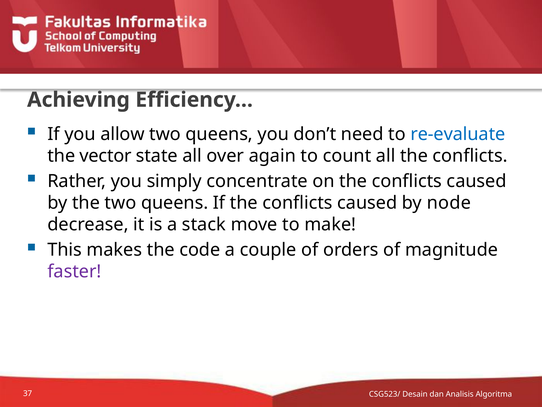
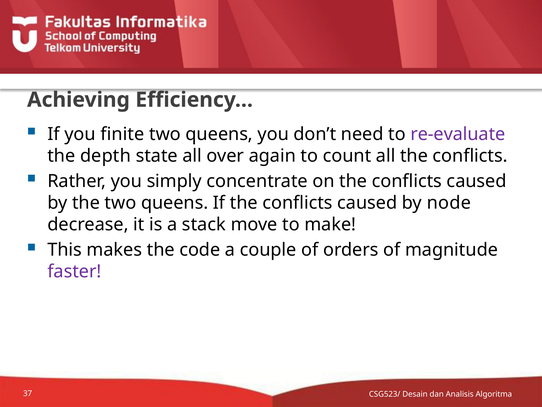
allow: allow -> finite (122, 134)
re-evaluate colour: blue -> purple (458, 134)
vector: vector -> depth (105, 156)
